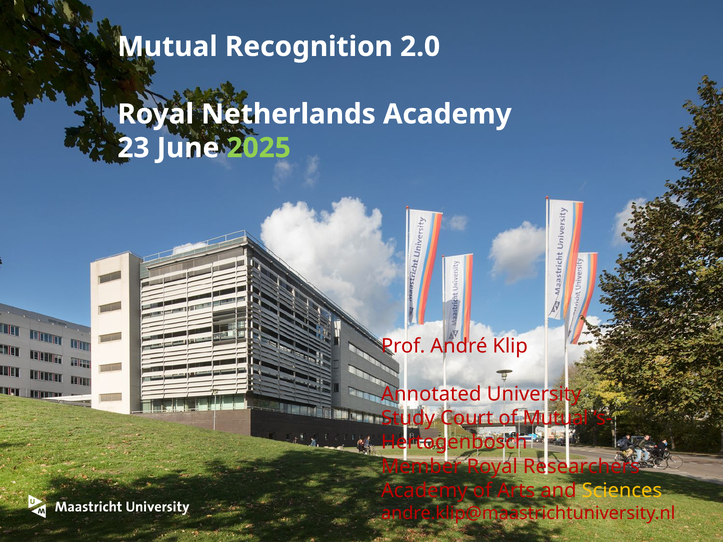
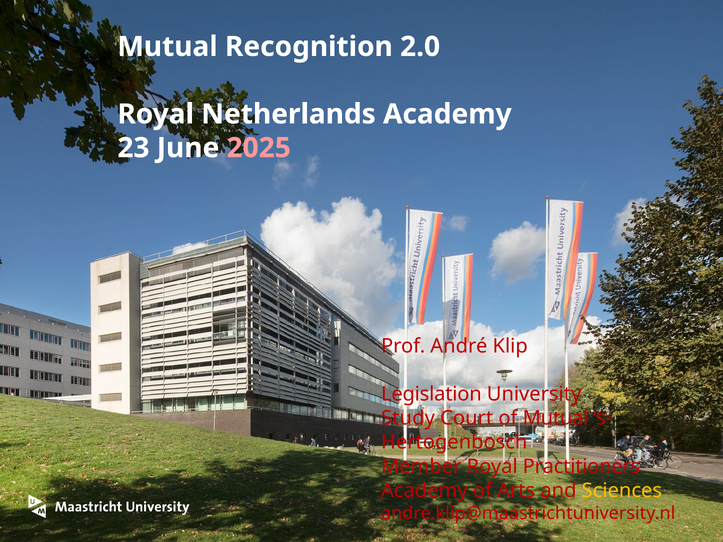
2025 colour: light green -> pink (259, 148)
Annotated: Annotated -> Legislation (431, 394)
Researchers: Researchers -> Practitioners (582, 467)
